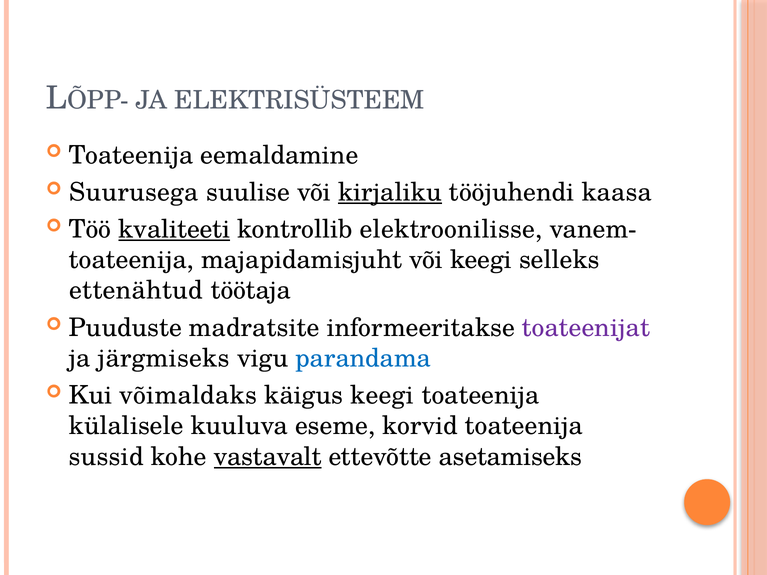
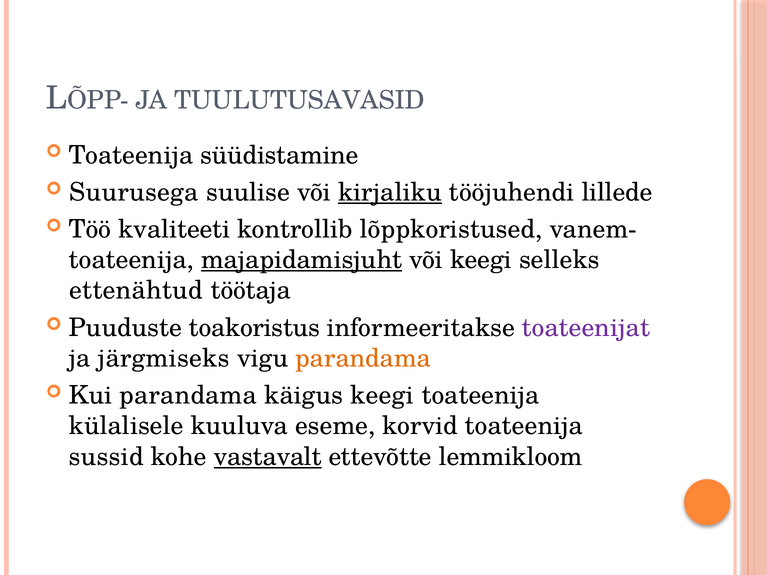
ELEKTRISÜSTEEM: ELEKTRISÜSTEEM -> TUULUTUSAVASID (300, 100)
eemaldamine: eemaldamine -> süüdistamine (279, 155)
kaasa: kaasa -> lillede (617, 192)
kvaliteeti underline: present -> none (174, 229)
elektroonilisse: elektroonilisse -> lõppkoristused (451, 229)
majapidamisjuht underline: none -> present (302, 260)
madratsite: madratsite -> toakoristus (254, 328)
parandama colour: blue -> orange (363, 358)
Kui võimaldaks: võimaldaks -> parandama (188, 396)
asetamiseks: asetamiseks -> lemmikloom (511, 457)
